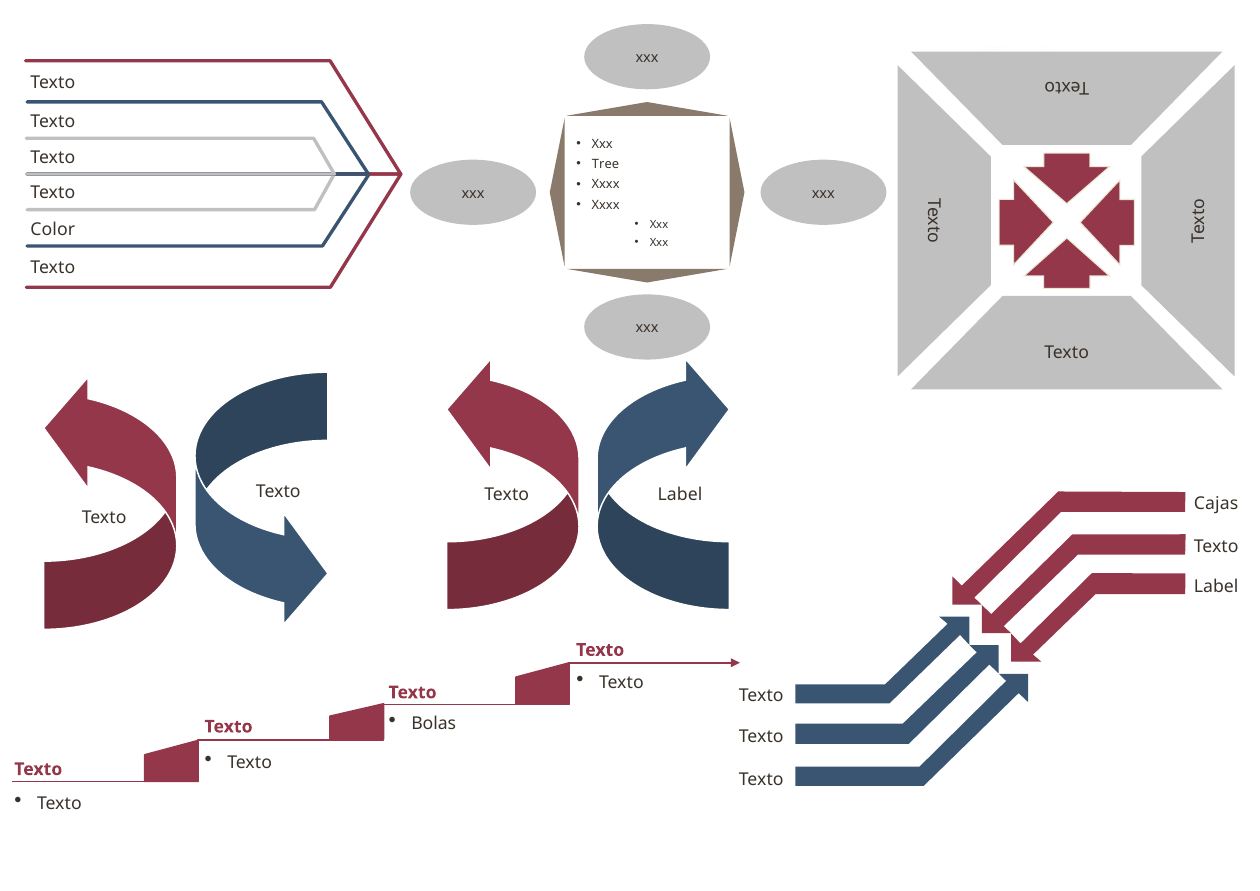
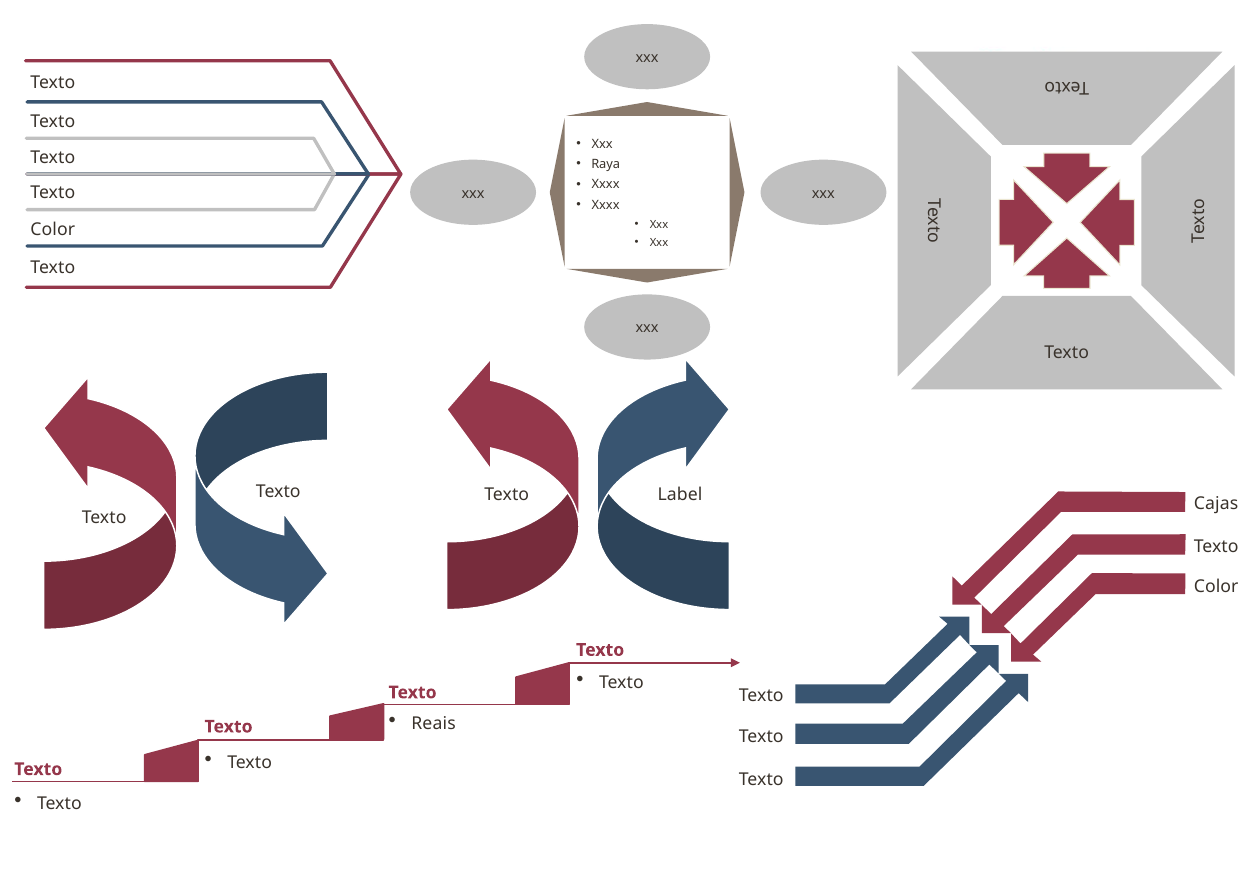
Tree: Tree -> Raya (606, 164)
Label: Label -> Color (1216, 587)
Bolas: Bolas -> Reais (434, 724)
